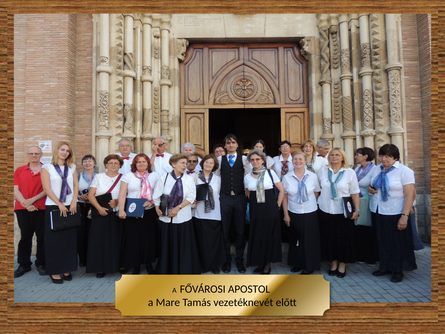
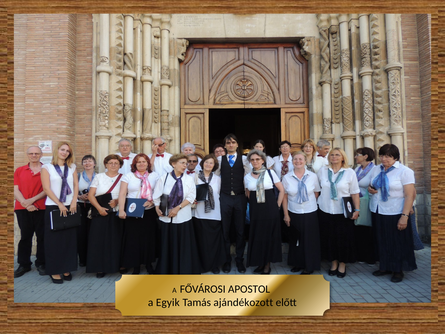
Mare: Mare -> Egyik (168, 302)
vezetéknevét: vezetéknevét -> ajándékozott (243, 302)
